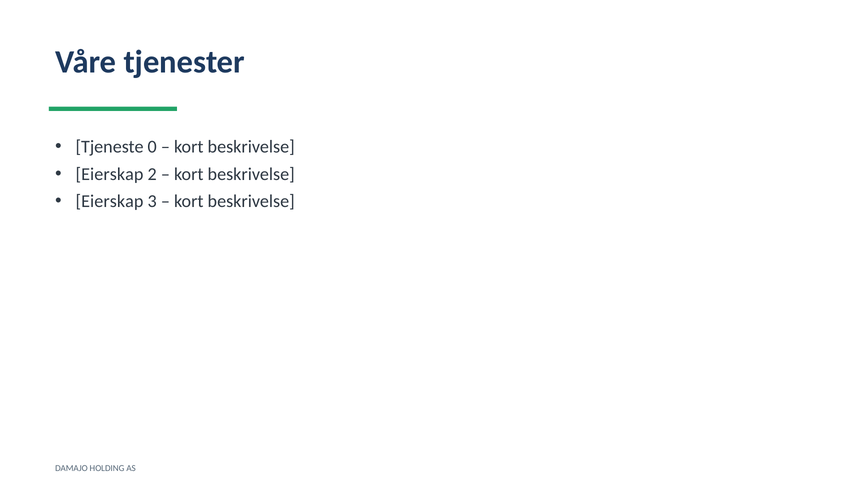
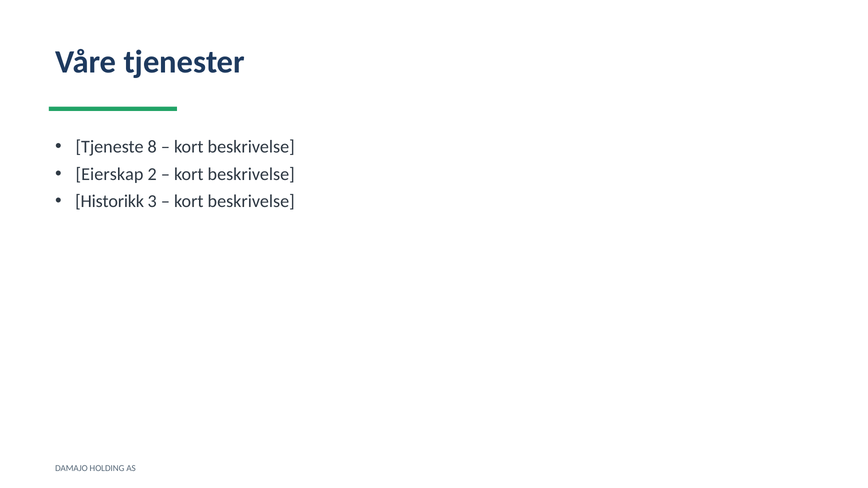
0: 0 -> 8 (152, 147)
Eierskap: Eierskap -> Historikk (110, 201)
